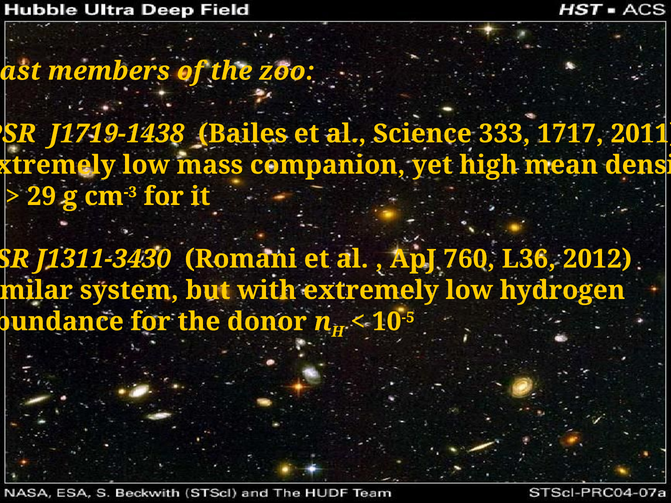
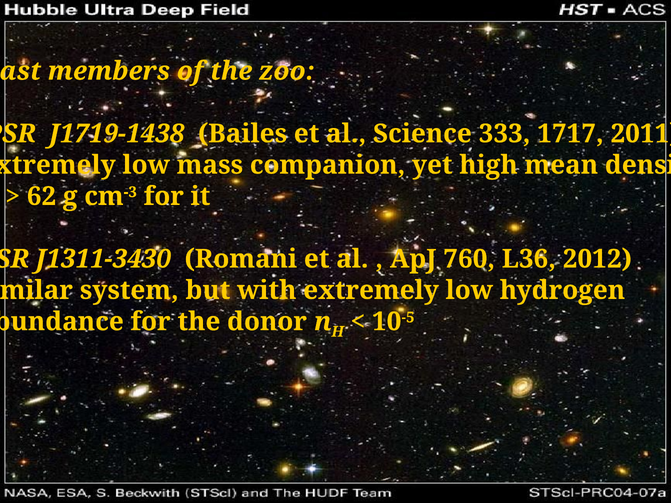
29: 29 -> 62 (41, 196)
